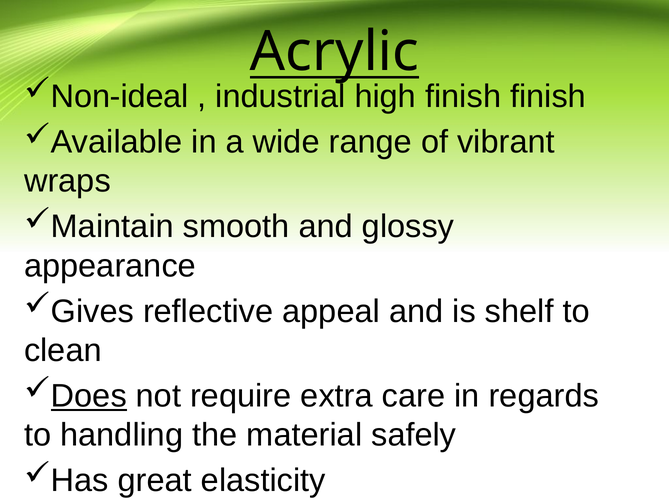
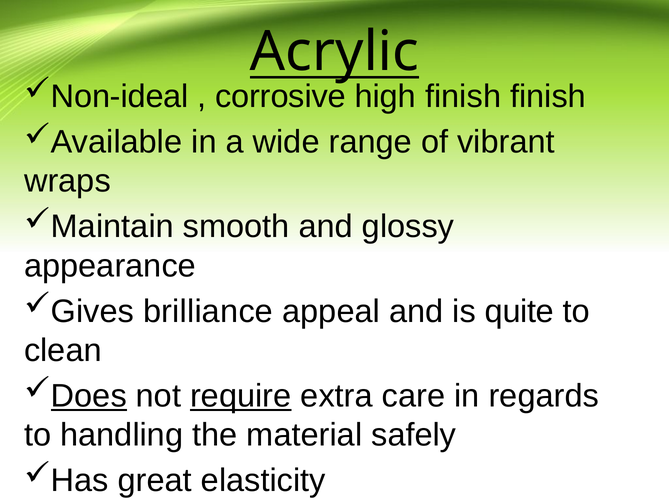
industrial: industrial -> corrosive (281, 96)
reflective: reflective -> brilliance (208, 311)
shelf: shelf -> quite (519, 311)
require underline: none -> present (241, 396)
